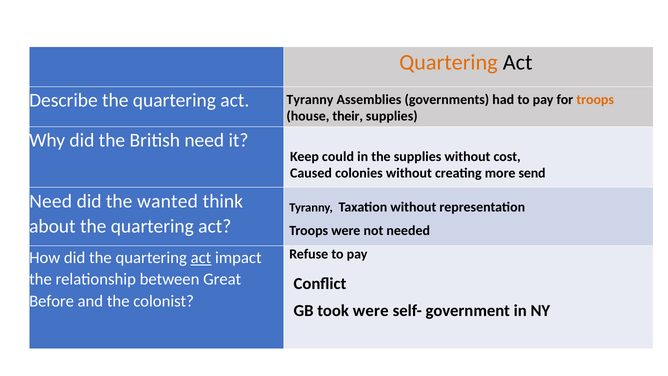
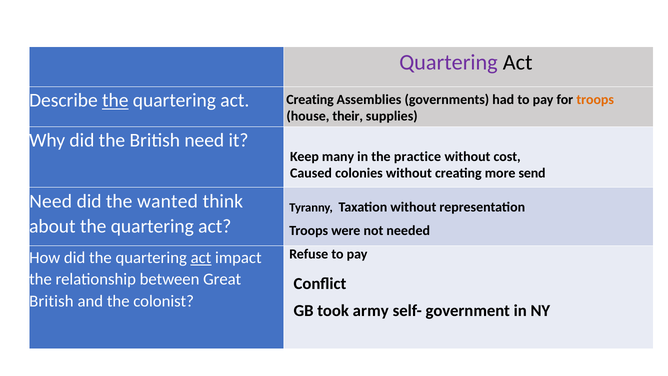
Quartering colour: orange -> purple (448, 62)
the underline: none -> present (115, 100)
Tyranny: Tyranny -> Creating (310, 100)
could: could -> many (338, 157)
the supplies: supplies -> practice (418, 157)
Before: Before -> British (51, 301)
took were: were -> army (371, 311)
